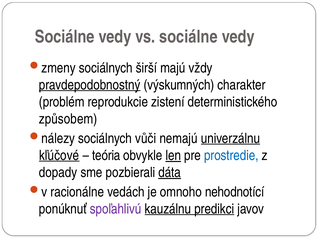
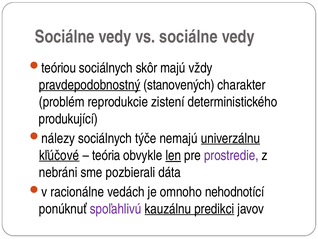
zmeny: zmeny -> teóriou (59, 68)
širší: širší -> skôr (147, 68)
výskumných: výskumných -> stanovených (179, 85)
způsobem: způsobem -> produkující (68, 119)
vůči: vůči -> týče (146, 138)
prostredie colour: blue -> purple (231, 155)
dopady: dopady -> nebráni (58, 172)
dáta underline: present -> none (170, 172)
